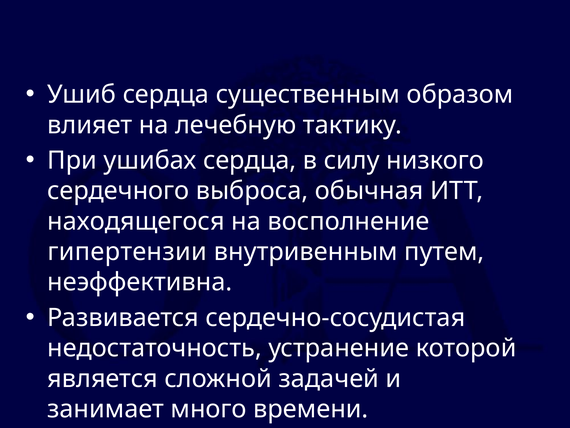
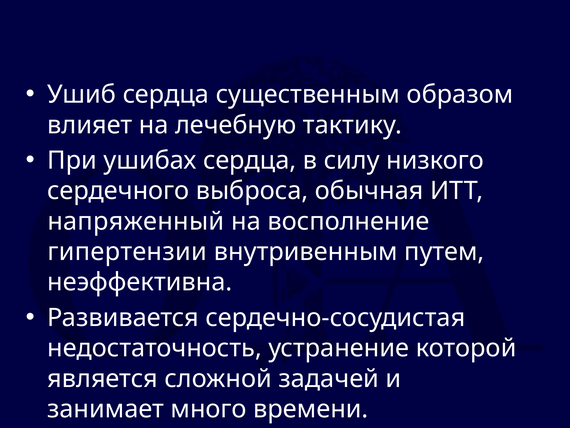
находящегося: находящегося -> напряженный (136, 221)
